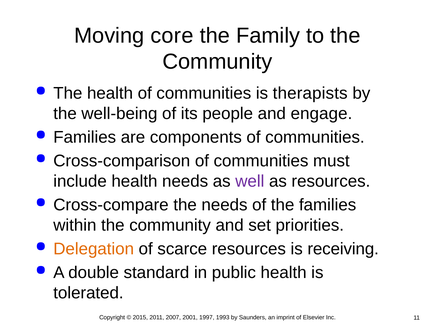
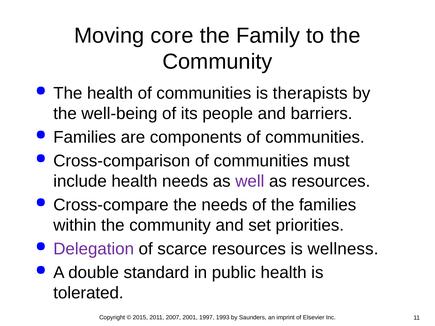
engage: engage -> barriers (322, 114)
Delegation colour: orange -> purple (94, 249)
receiving: receiving -> wellness (343, 249)
